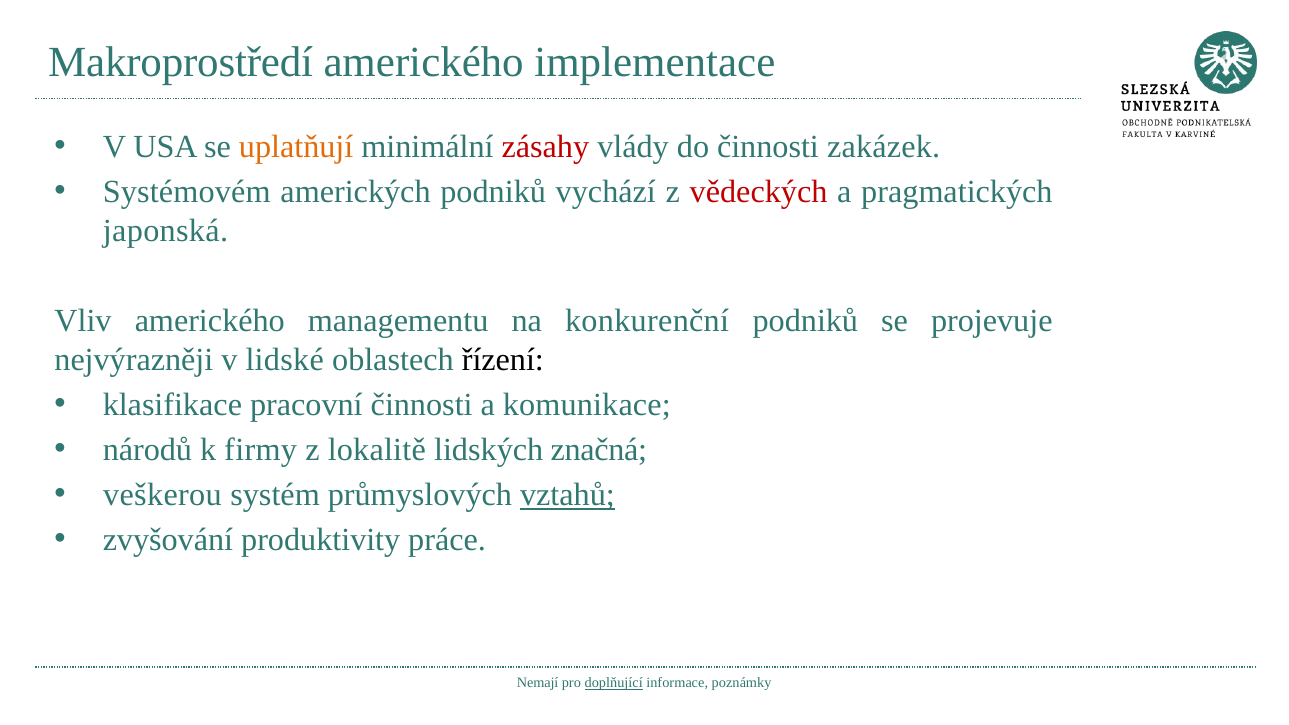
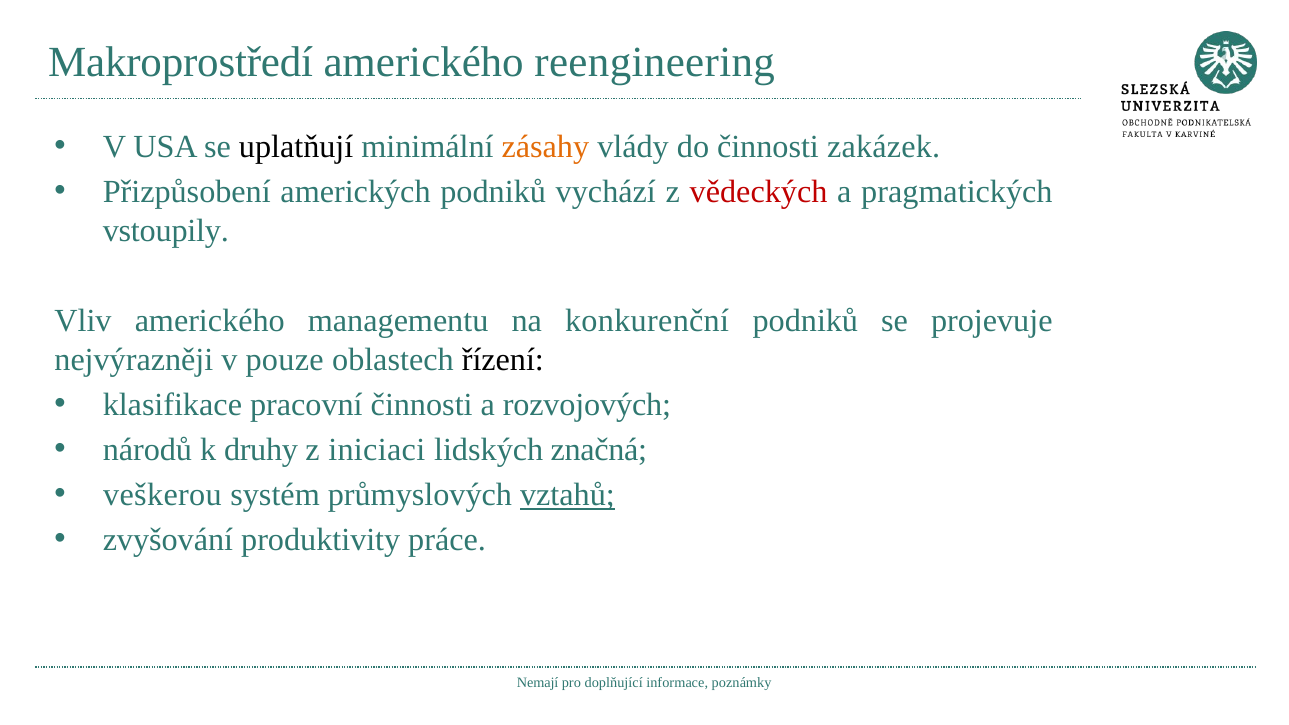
implementace: implementace -> reengineering (655, 63)
uplatňují colour: orange -> black (296, 147)
zásahy colour: red -> orange (545, 147)
Systémovém: Systémovém -> Přizpůsobení (187, 192)
japonská: japonská -> vstoupily (166, 231)
lidské: lidské -> pouze (285, 360)
komunikace: komunikace -> rozvojových (587, 405)
firmy: firmy -> druhy (261, 450)
lokalitě: lokalitě -> iniciaci (377, 450)
doplňující underline: present -> none (614, 683)
